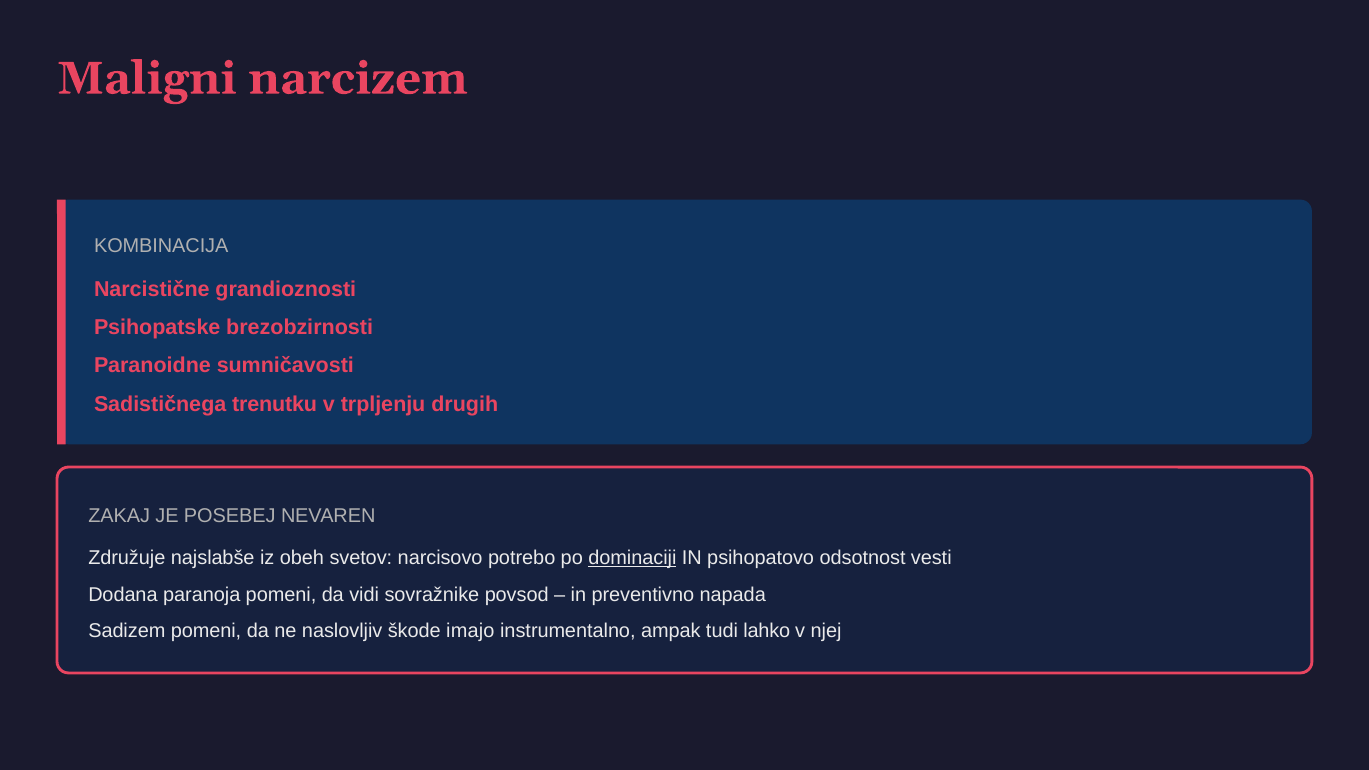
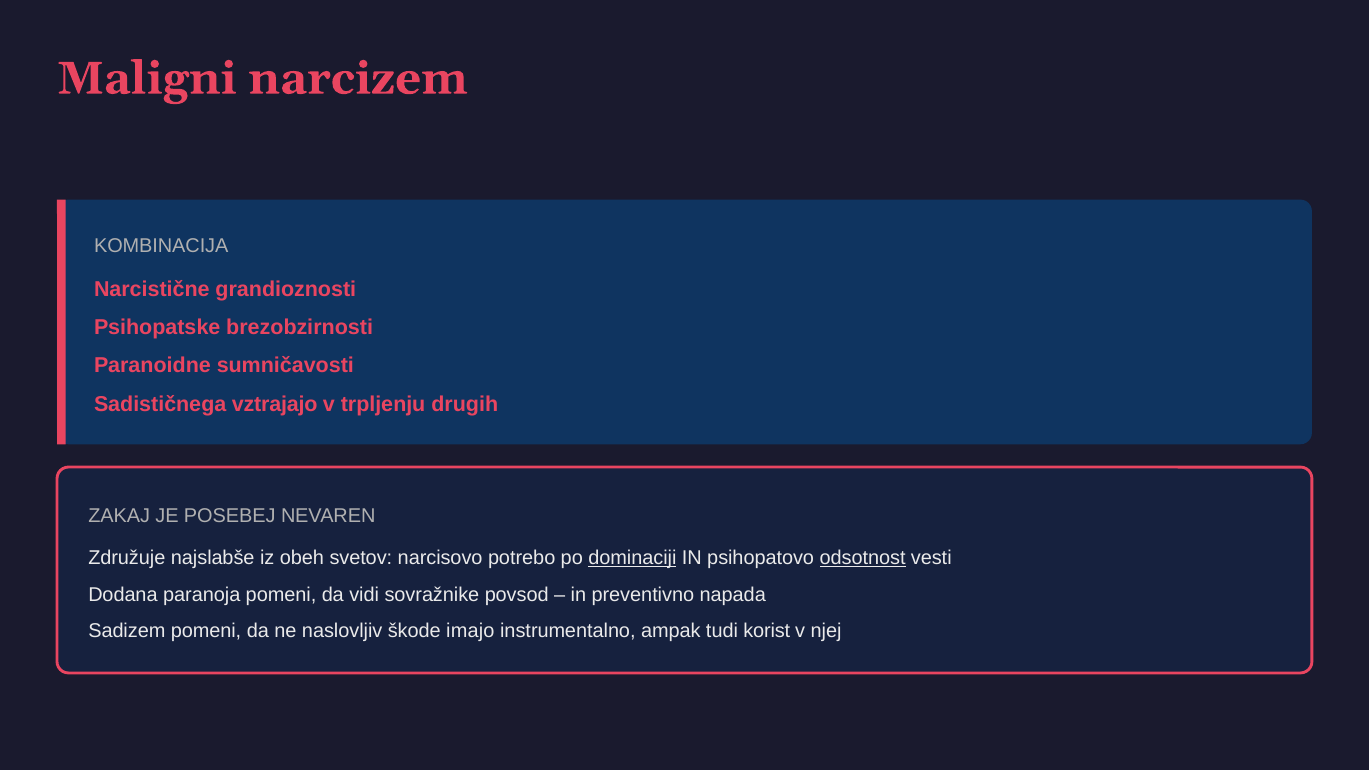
trenutku: trenutku -> vztrajajo (275, 404)
odsotnost underline: none -> present (863, 558)
lahko: lahko -> korist (767, 631)
